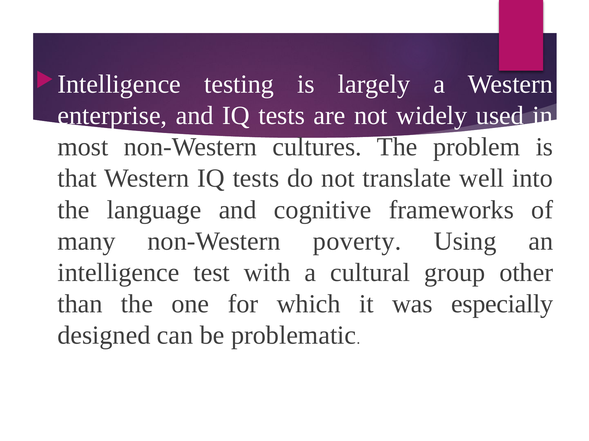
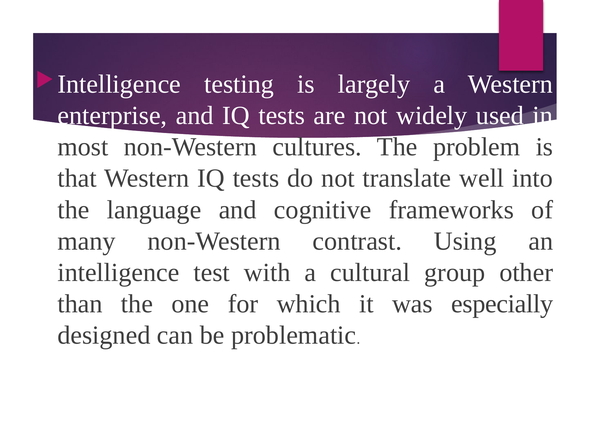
poverty: poverty -> contrast (357, 242)
